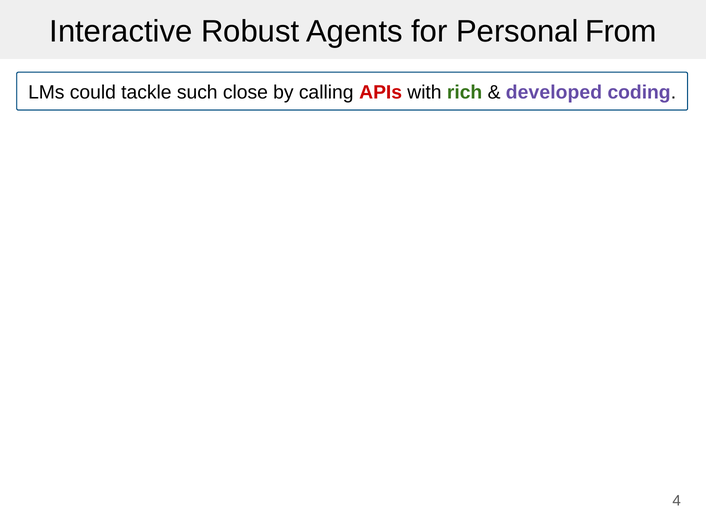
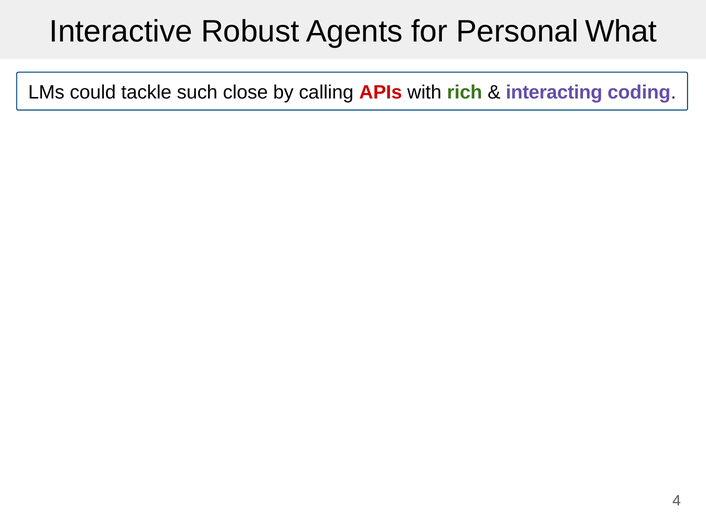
From: From -> What (621, 32)
developed: developed -> interacting (554, 93)
